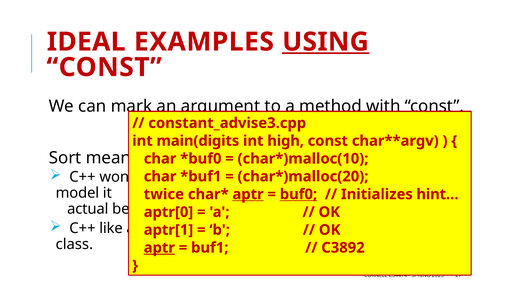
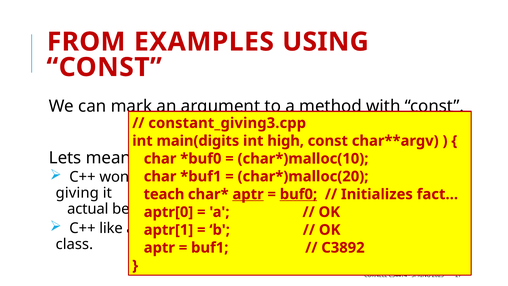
IDEAL: IDEAL -> FROM (86, 42)
USING underline: present -> none (326, 42)
constant_advise3.cpp: constant_advise3.cpp -> constant_giving3.cpp (227, 123)
Sort: Sort -> Lets (65, 158)
model: model -> giving (77, 193)
twice: twice -> teach (164, 194)
hint…: hint… -> fact… (437, 194)
aptr underline: present -> none (159, 247)
